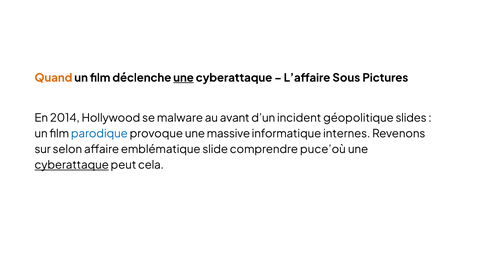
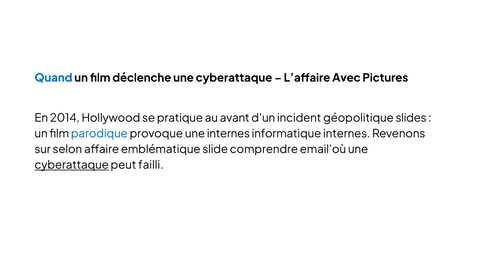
Quand colour: orange -> blue (53, 78)
une underline: present -> none (183, 78)
Sous: Sous -> Avec (346, 78)
malware: malware -> pratique (180, 118)
une massive: massive -> internes (228, 134)
puce’où: puce’où -> email’où (323, 150)
cela: cela -> failli (151, 165)
